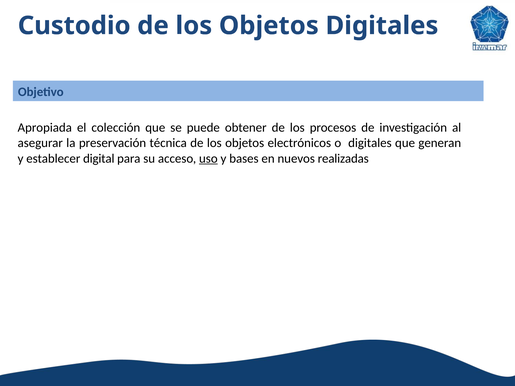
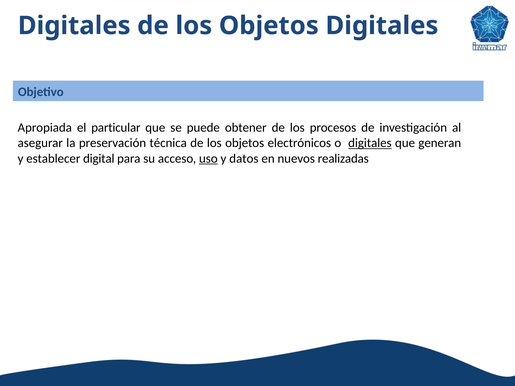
Custodio: Custodio -> Digitales (74, 26)
colección: colección -> particular (116, 128)
digitales underline: none -> present (370, 143)
bases: bases -> datos (244, 159)
